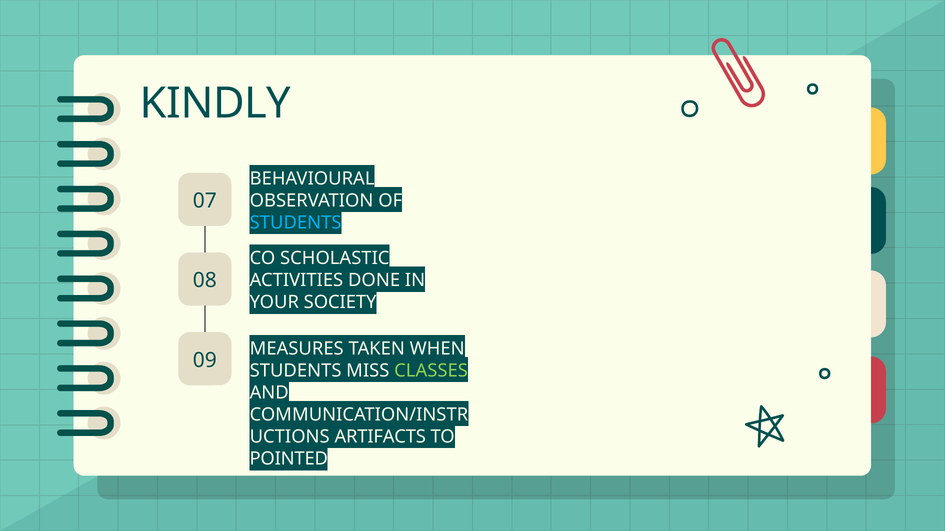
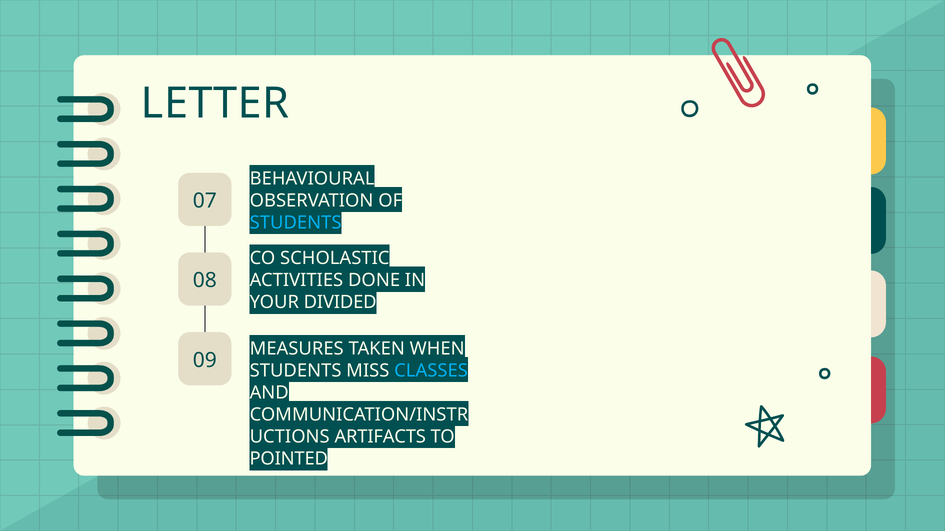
KINDLY: KINDLY -> LETTER (215, 103)
SOCIETY: SOCIETY -> DIVIDED (340, 303)
CLASSES colour: light green -> light blue (431, 371)
